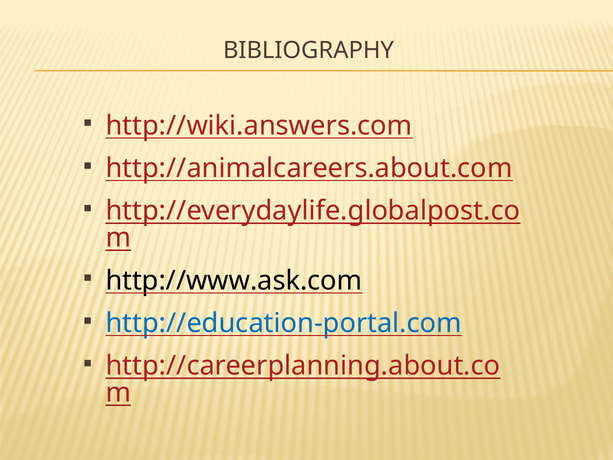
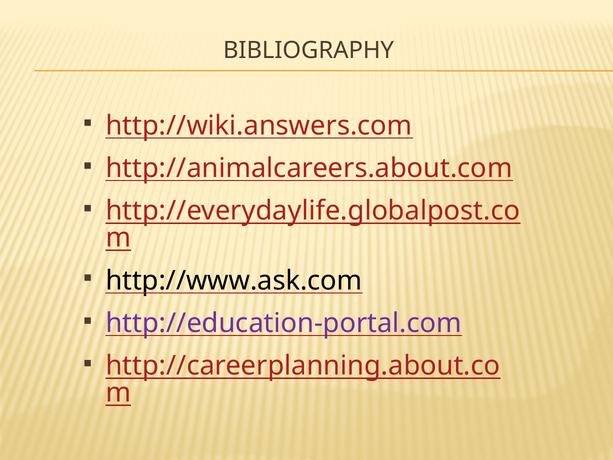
http://education-portal.com colour: blue -> purple (284, 323)
